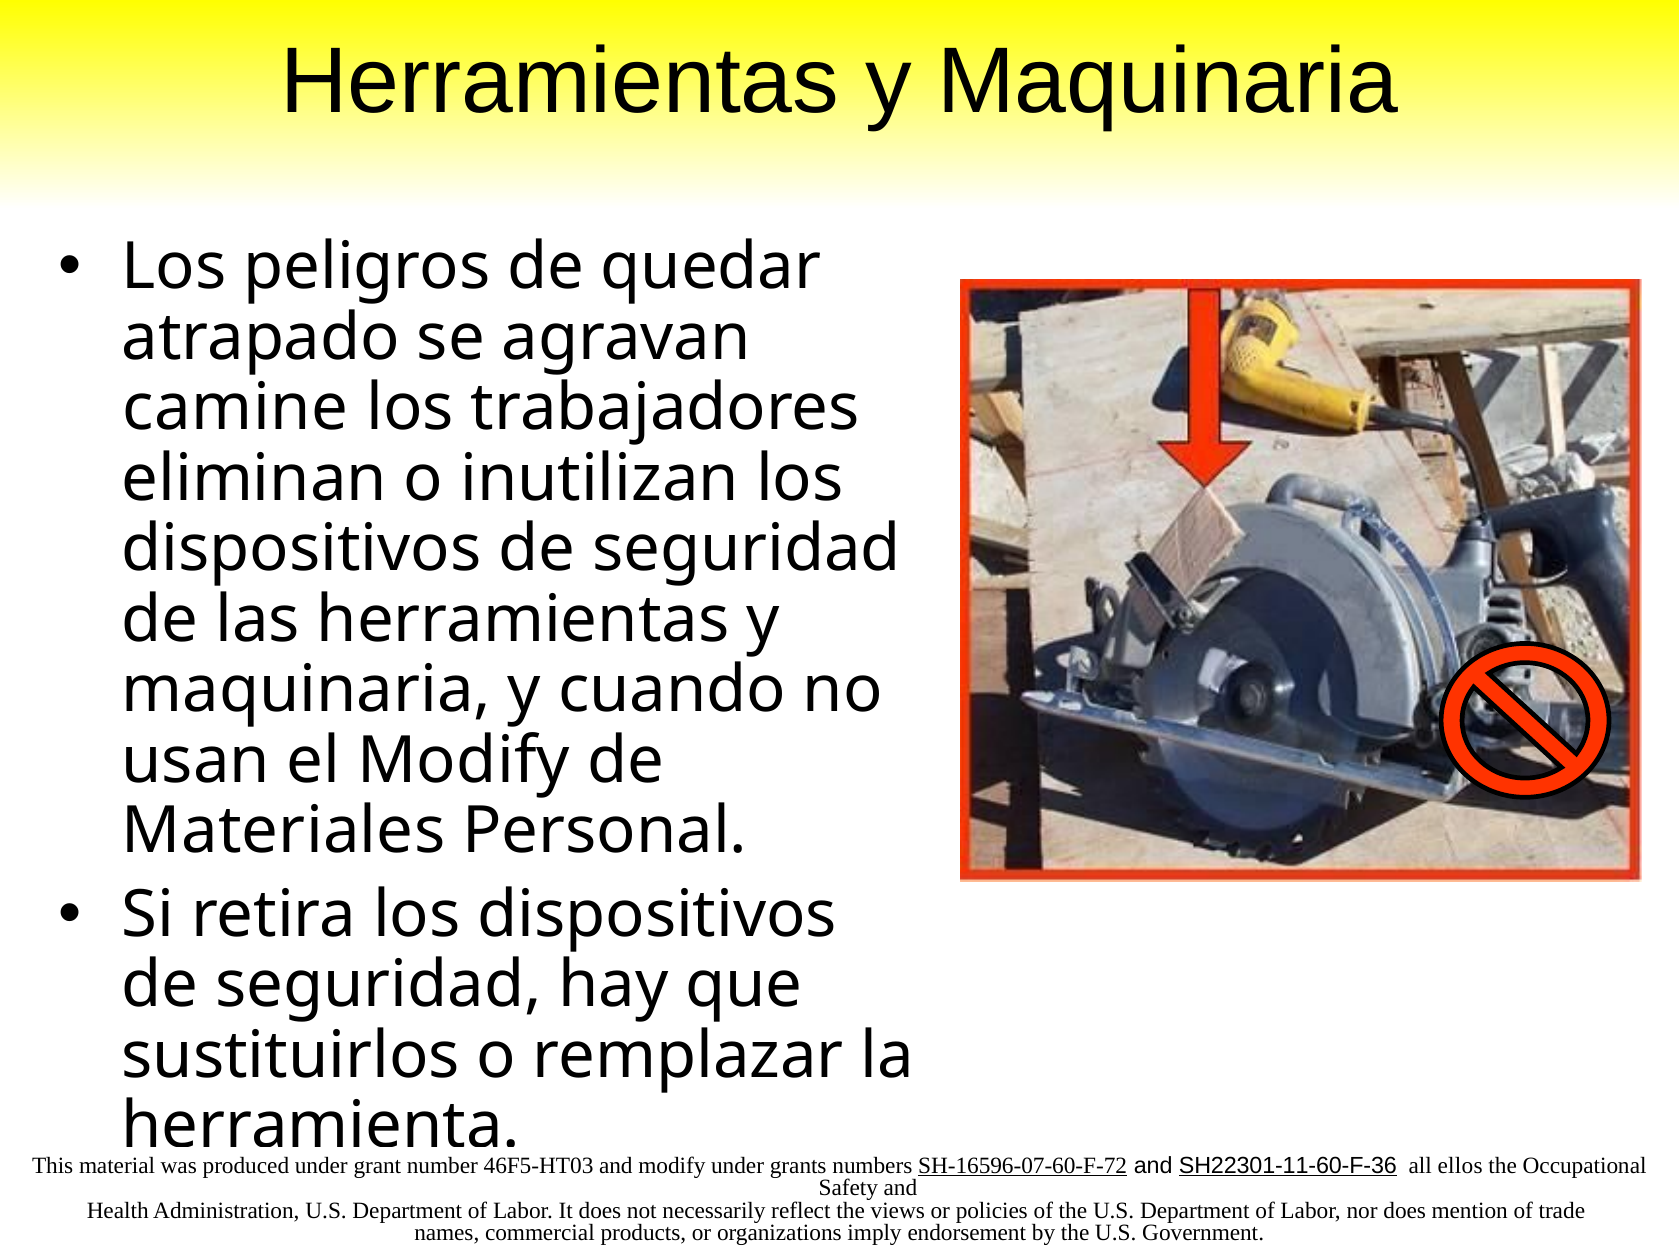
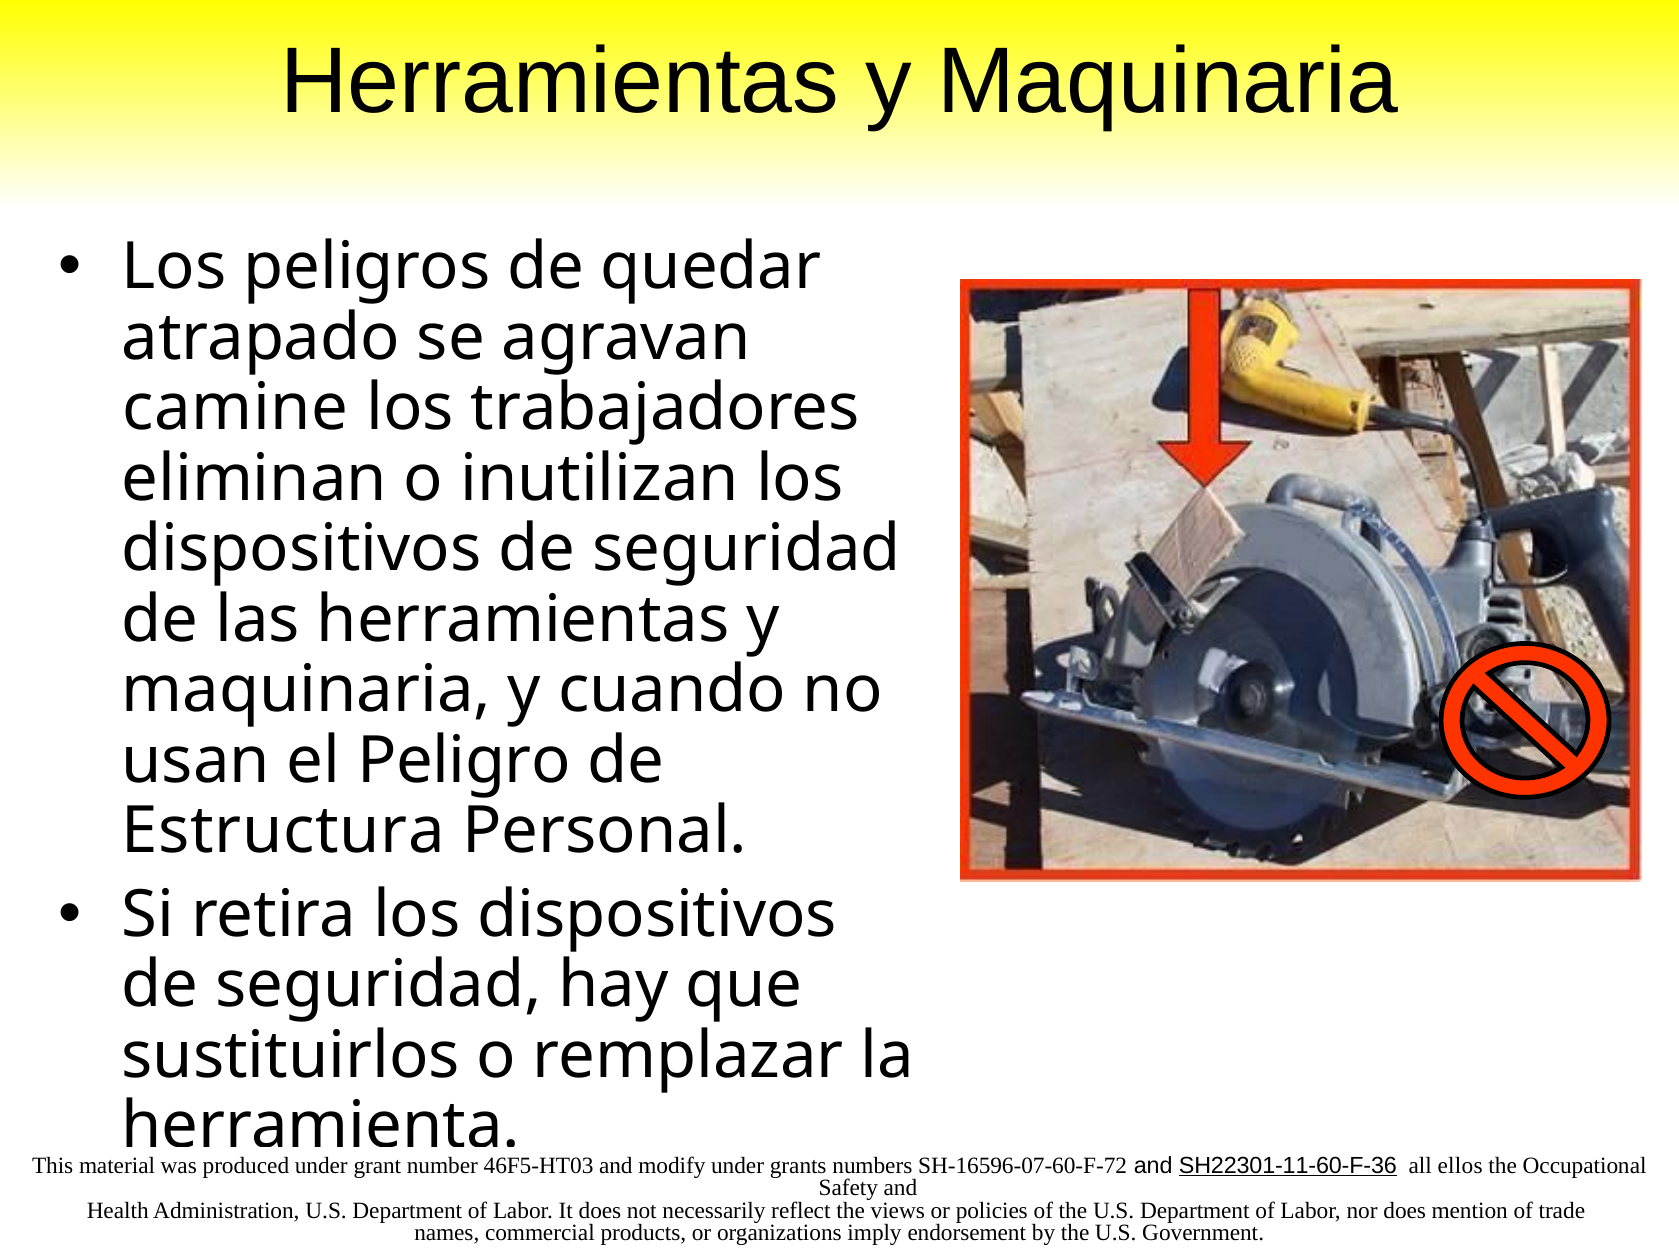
el Modify: Modify -> Peligro (464, 761)
Materiales: Materiales -> Estructura (283, 831)
SH-16596-07-60-F-72 underline: present -> none (1023, 1166)
